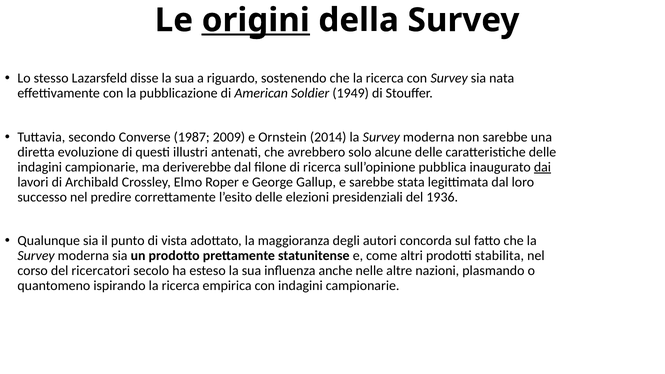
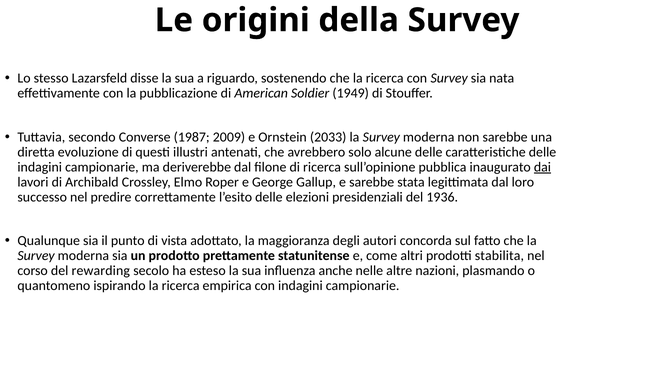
origini underline: present -> none (256, 20)
2014: 2014 -> 2033 (328, 137)
ricercatori: ricercatori -> rewarding (101, 271)
